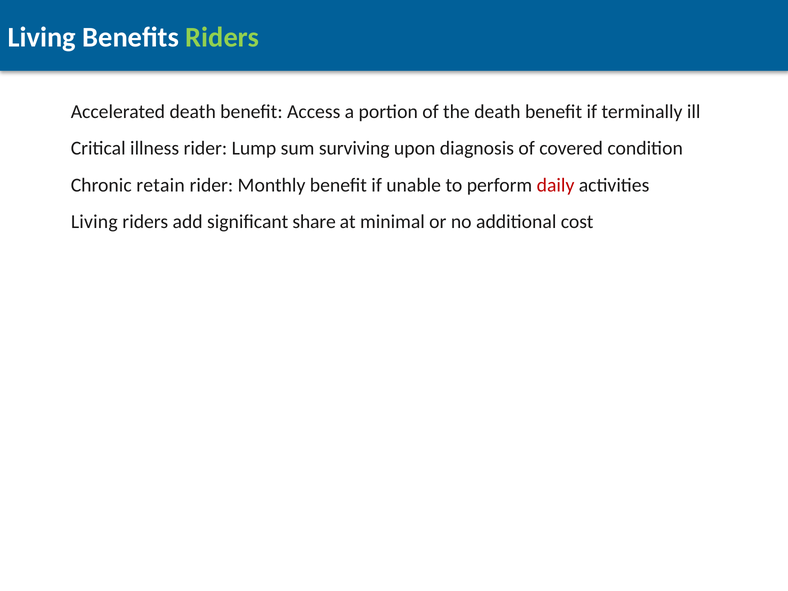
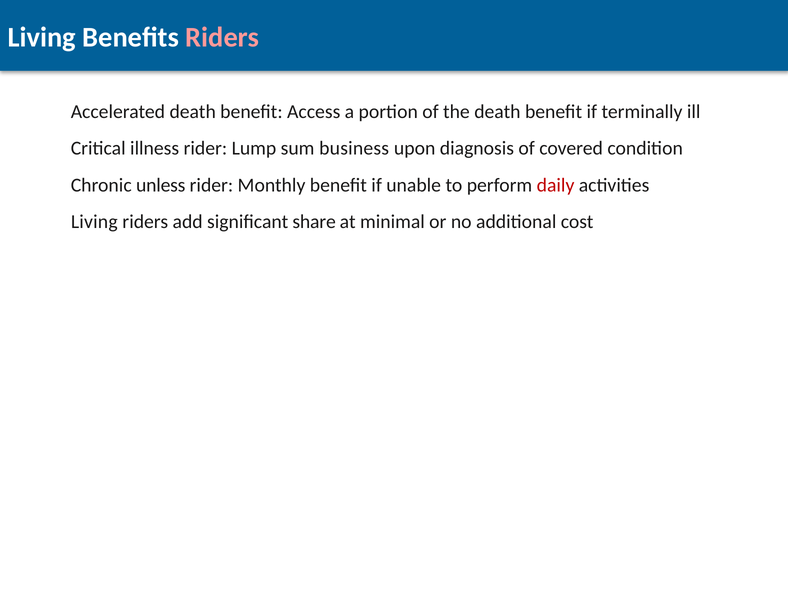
Riders colour: light green -> pink (222, 37)
surviving: surviving -> business (354, 148)
retain: retain -> unless (161, 185)
